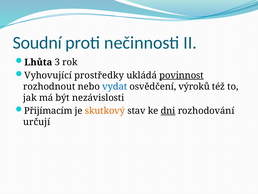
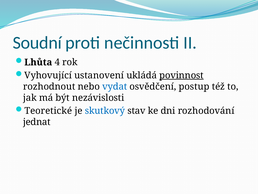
3: 3 -> 4 (57, 62)
prostředky: prostředky -> ustanovení (99, 75)
výroků: výroků -> postup (194, 86)
Přijímacím: Přijímacím -> Teoretické (48, 111)
skutkový colour: orange -> blue (105, 111)
dni underline: present -> none (168, 111)
určují: určují -> jednat (37, 122)
